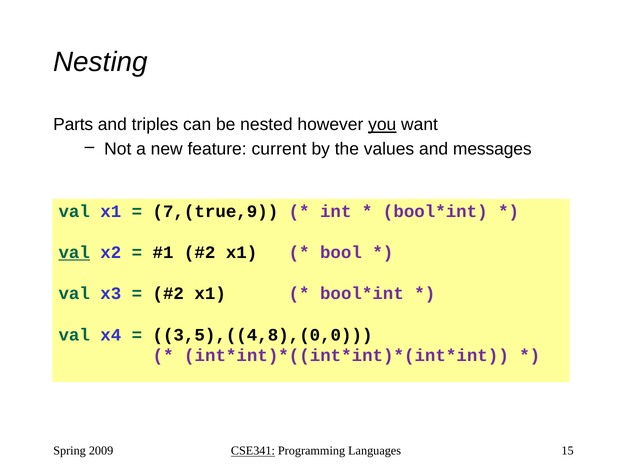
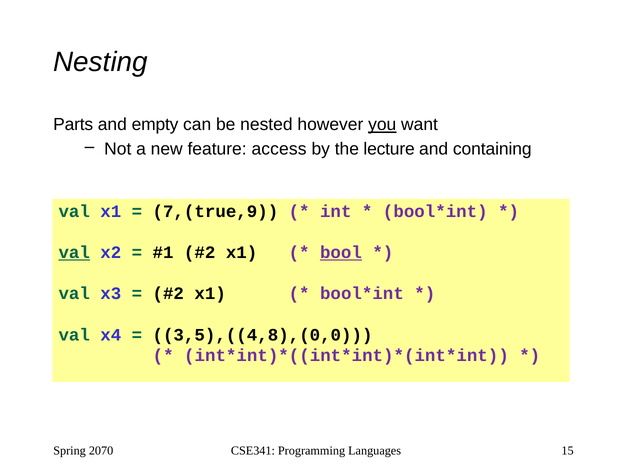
triples: triples -> empty (155, 125)
current: current -> access (279, 149)
values: values -> lecture (389, 149)
messages: messages -> containing (492, 149)
bool underline: none -> present (341, 252)
2009: 2009 -> 2070 (101, 450)
CSE341 underline: present -> none (253, 450)
